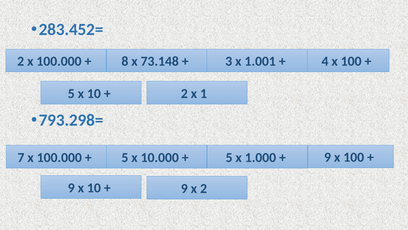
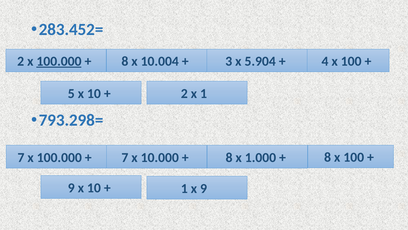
100.000 underline: none -> present (59, 61)
73.148: 73.148 -> 10.004 (160, 61)
1.001: 1.001 -> 5.904 (260, 61)
5: 5 -> 7 (125, 157)
5: 5 -> 8 (229, 157)
9: 9 -> 8 (328, 157)
9: 9 -> 1 (184, 188)
x 2: 2 -> 9 (204, 188)
